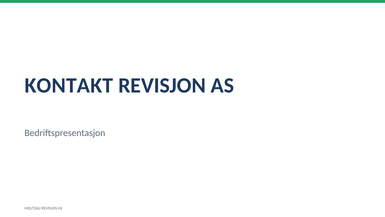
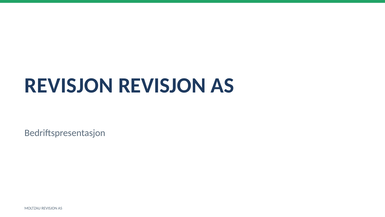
KONTAKT: KONTAKT -> REVISJON (69, 85)
